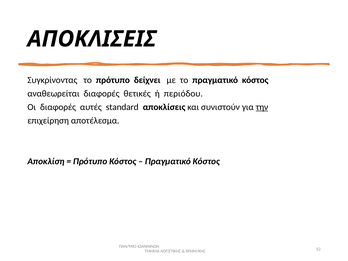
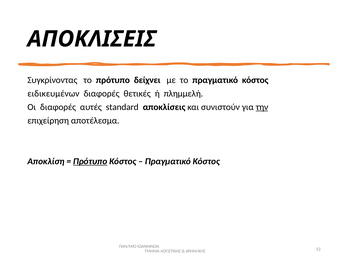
αναθεωρείται: αναθεωρείται -> ειδικευμένων (53, 94)
περιόδου: περιόδου -> πλημμελή (183, 94)
Πρότυπο underline: none -> present (90, 161)
